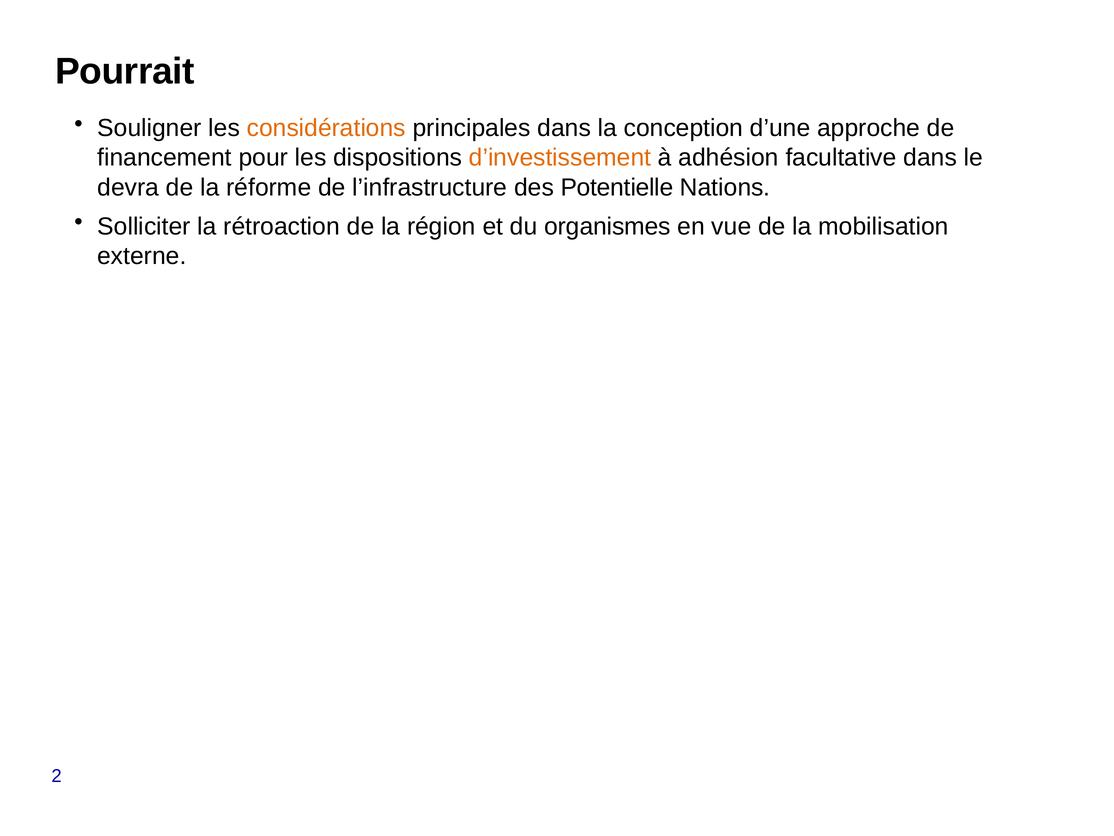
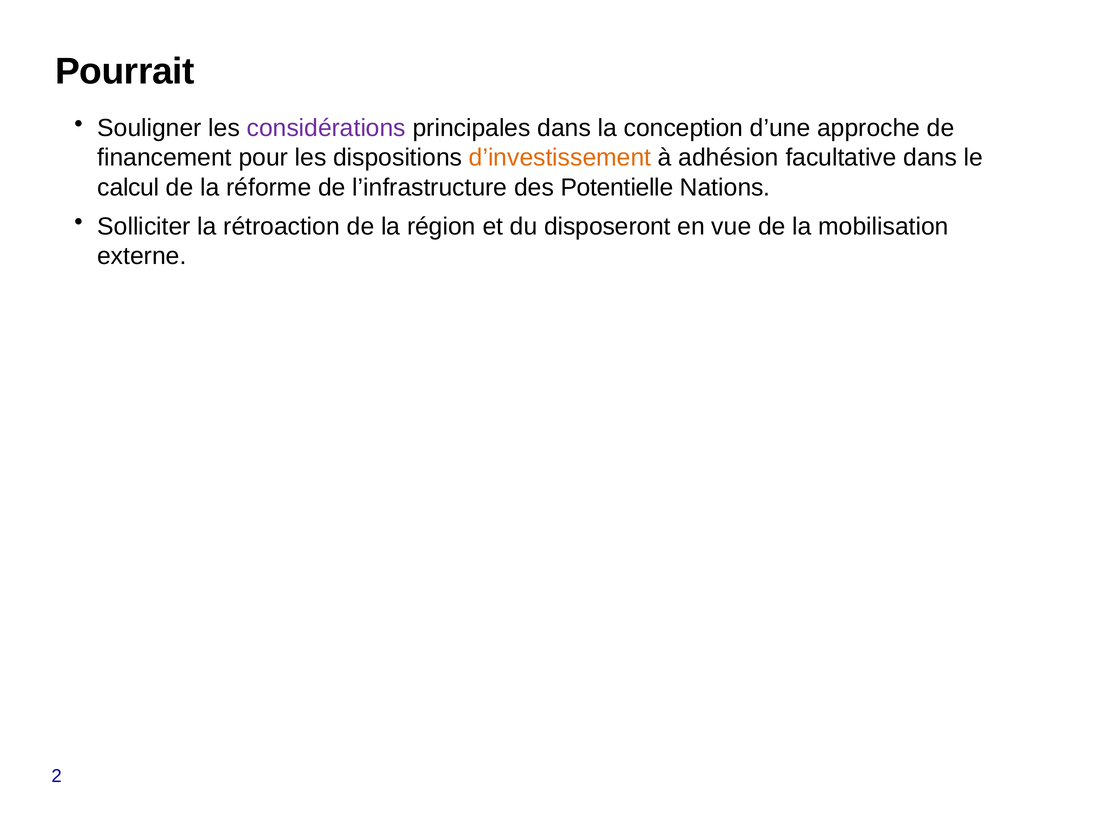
considérations colour: orange -> purple (326, 128)
devra: devra -> calcul (128, 187)
organismes: organismes -> disposeront (607, 226)
